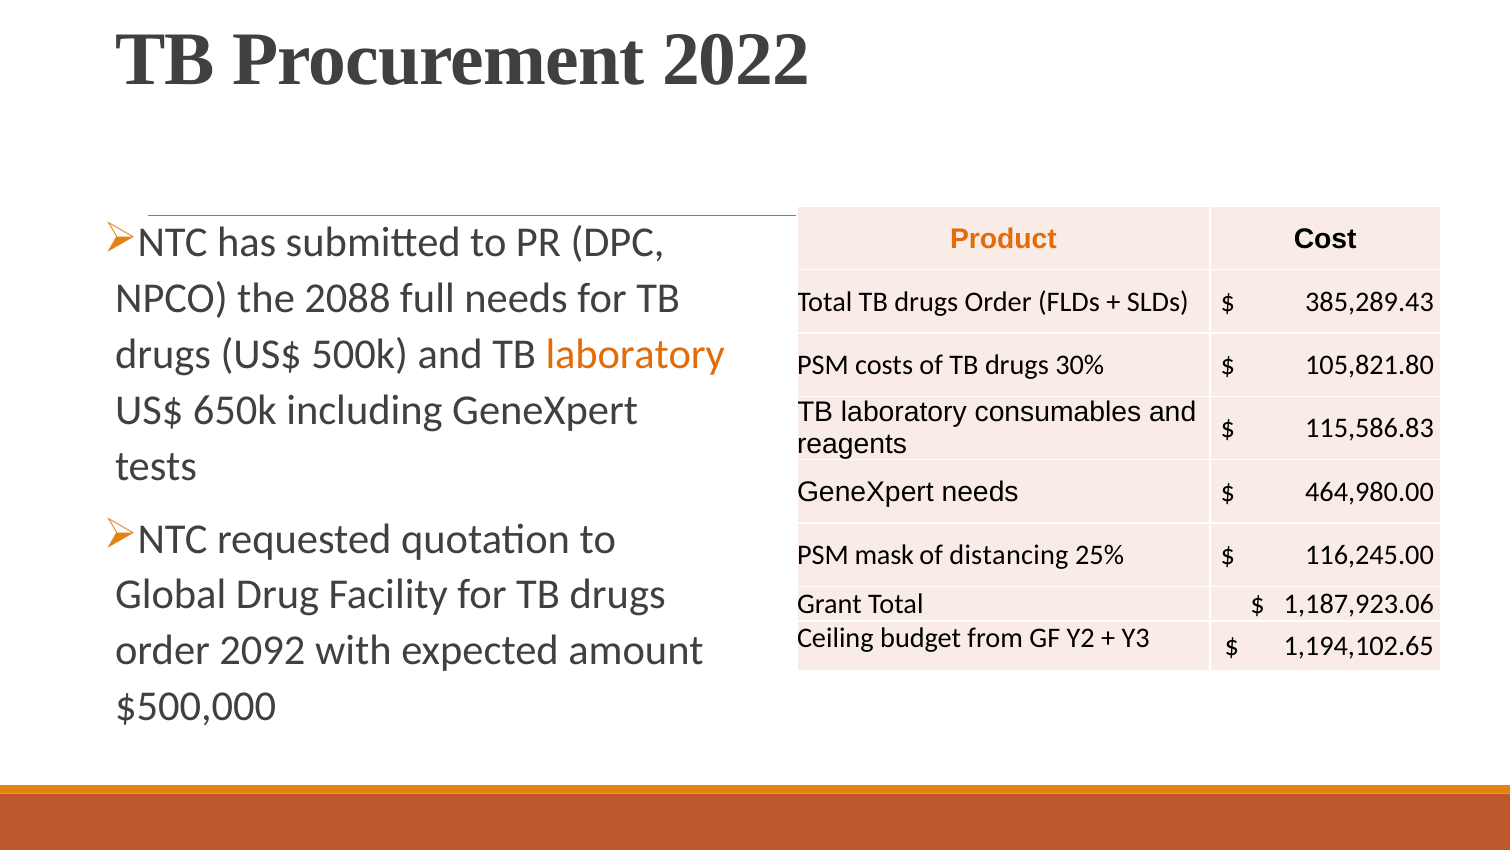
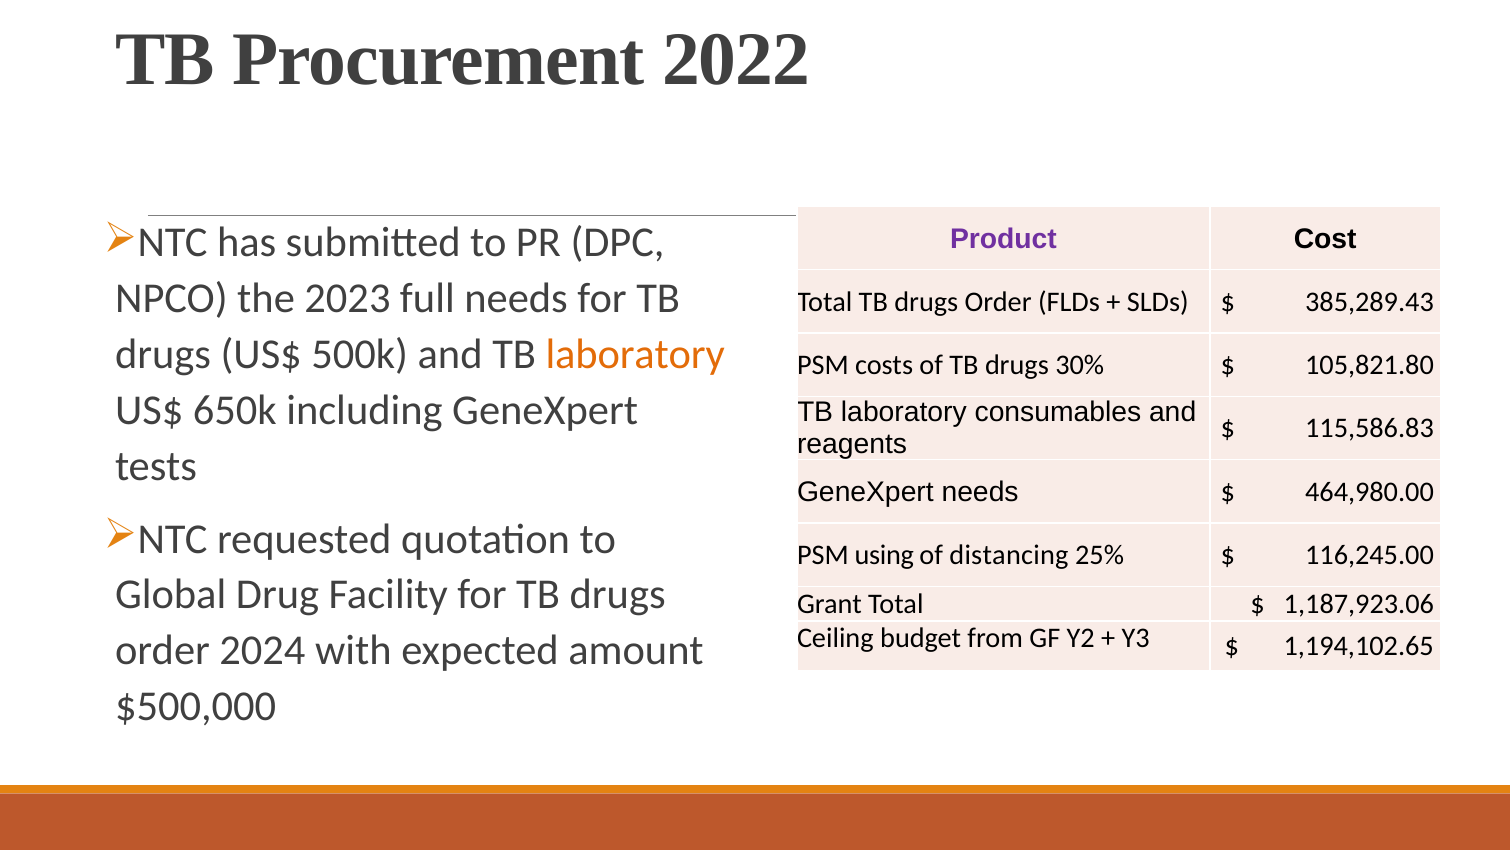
Product colour: orange -> purple (1003, 239)
2088: 2088 -> 2023 (347, 298)
mask: mask -> using (884, 555)
2092: 2092 -> 2024 (262, 650)
